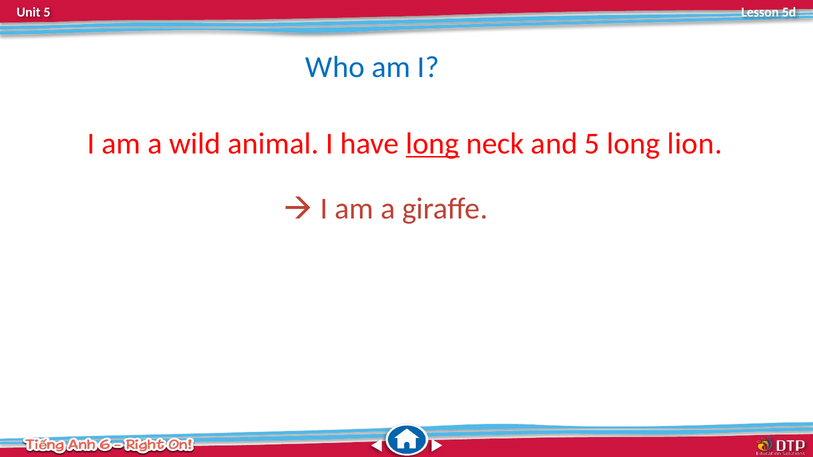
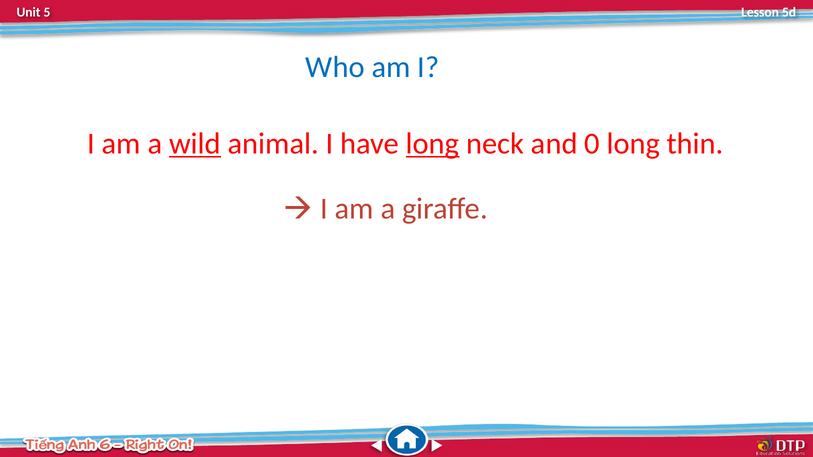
wild underline: none -> present (195, 144)
and 5: 5 -> 0 (592, 144)
lion: lion -> thin (695, 144)
